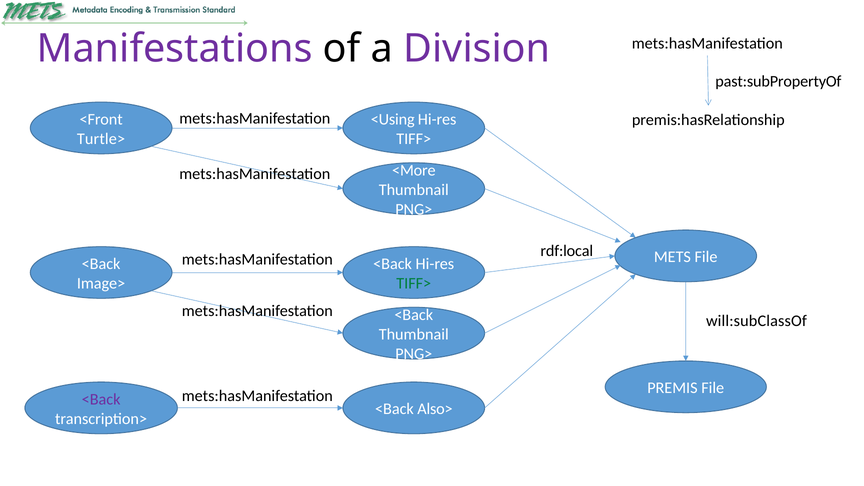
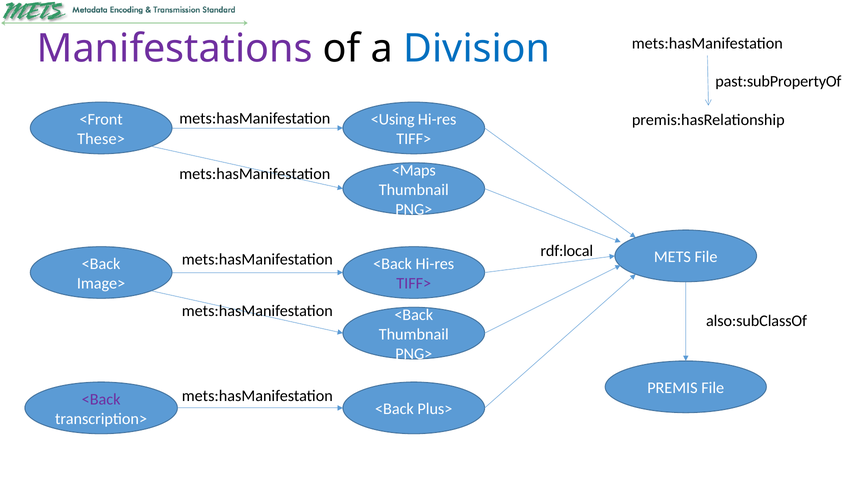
Division colour: purple -> blue (477, 49)
Turtle>: Turtle> -> These> (101, 139)
<More: <More -> <Maps (414, 170)
TIFF> colour: green -> purple (414, 283)
will:subClassOf: will:subClassOf -> also:subClassOf (757, 321)
Also>: Also> -> Plus> (435, 409)
